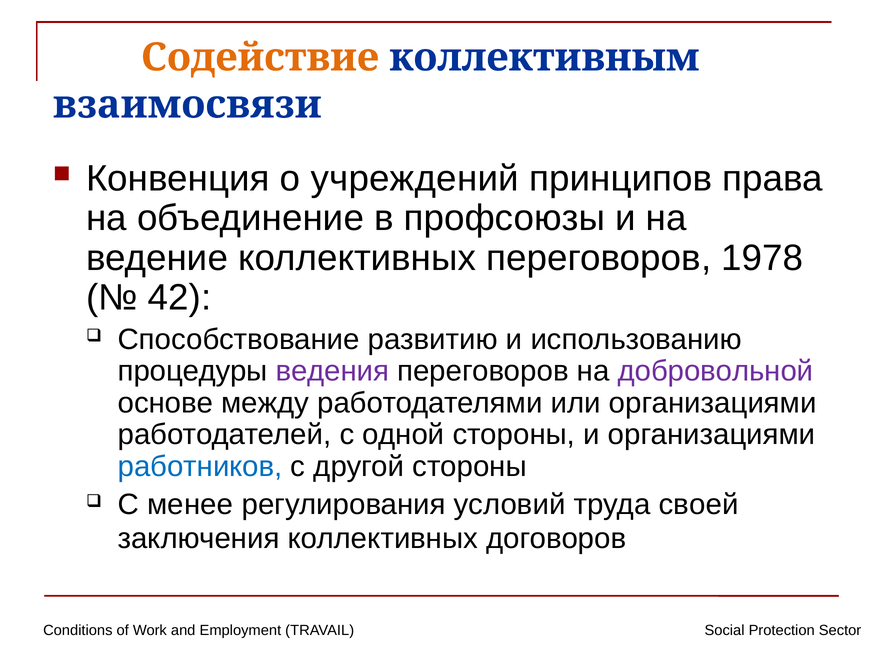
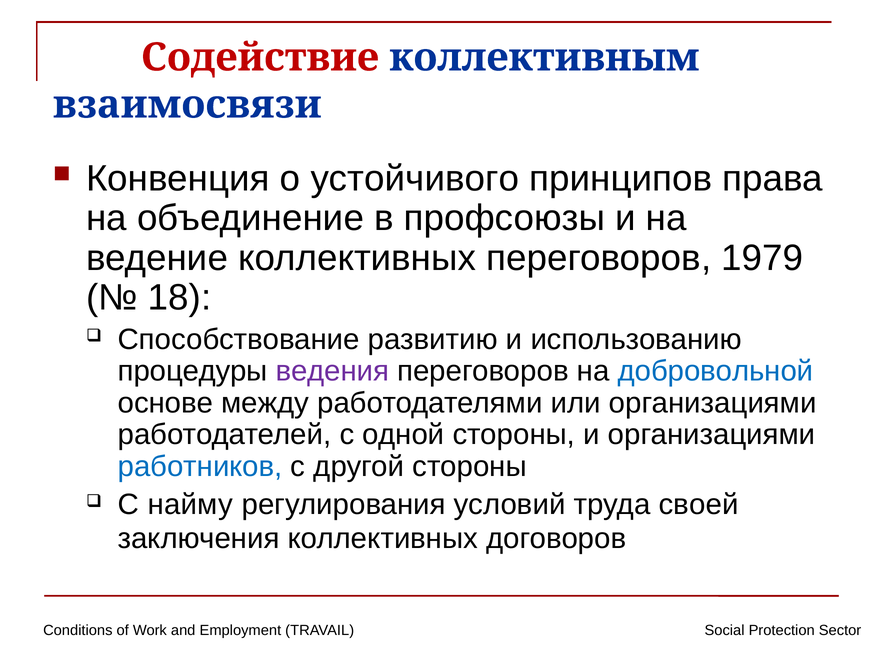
Содействие colour: orange -> red (260, 58)
учреждений: учреждений -> устойчивого (415, 179)
1978: 1978 -> 1979 (762, 258)
42: 42 -> 18 (180, 298)
добровольной colour: purple -> blue (716, 371)
менее: менее -> найму (190, 505)
